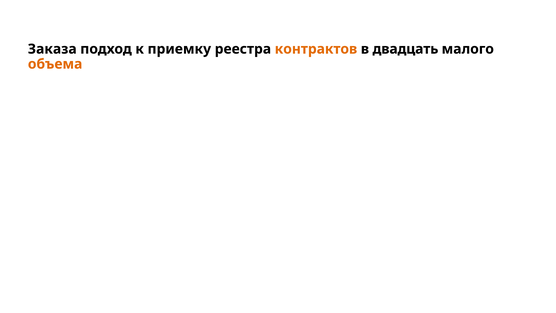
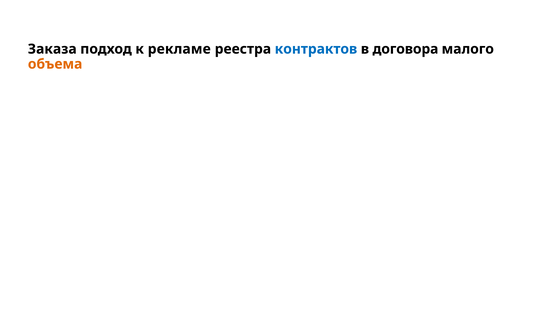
приемку: приемку -> рекламе (179, 49)
контрактов colour: orange -> blue (316, 49)
двадцать: двадцать -> договора (405, 49)
